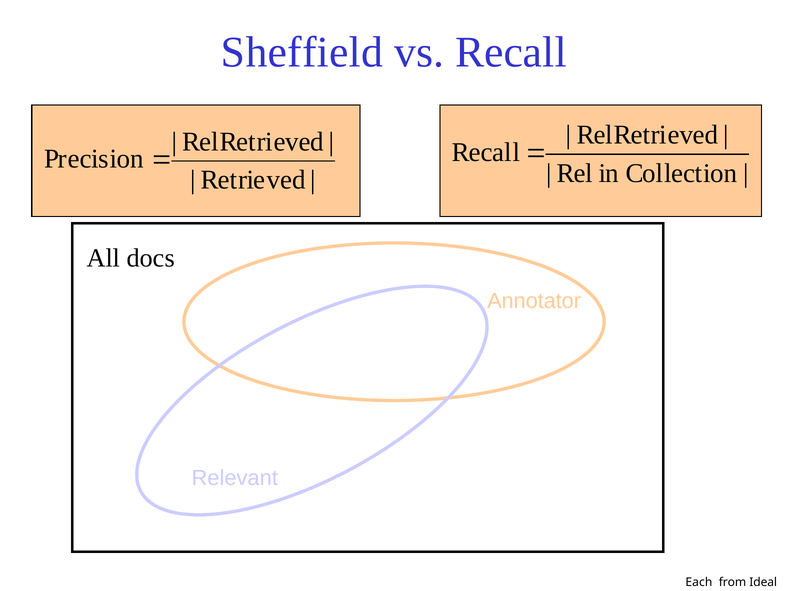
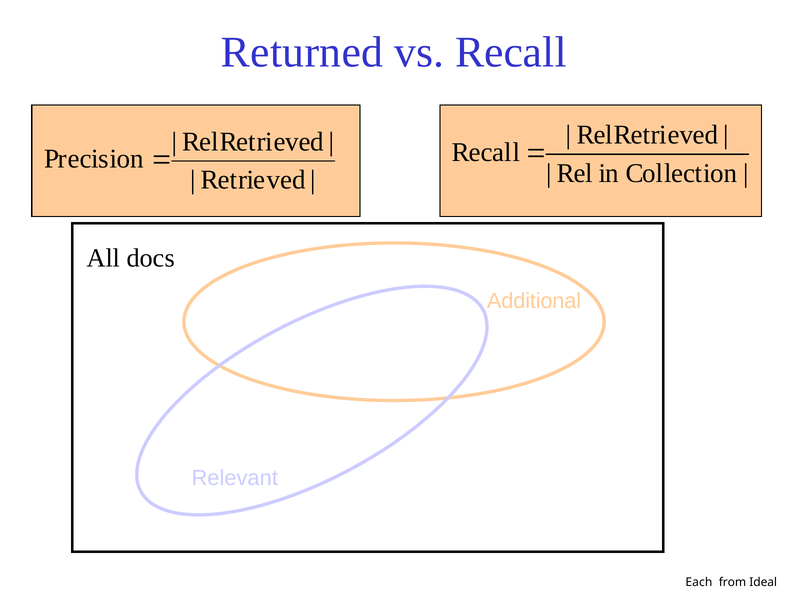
Sheffield: Sheffield -> Returned (302, 52)
Annotator: Annotator -> Additional (534, 301)
